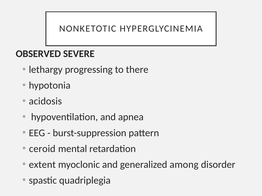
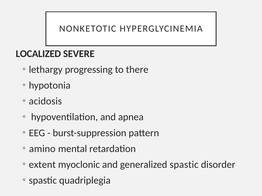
OBSERVED: OBSERVED -> LOCALIZED (38, 54)
ceroid: ceroid -> amino (42, 149)
generalized among: among -> spastic (184, 165)
